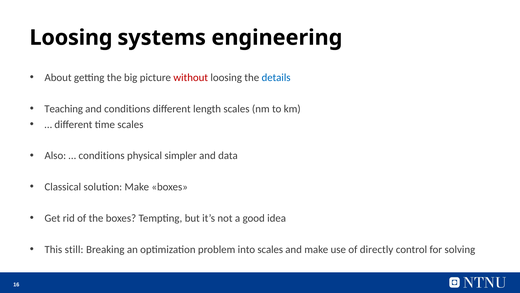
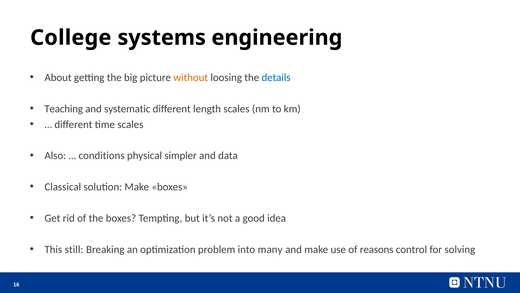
Loosing: Loosing -> College (71, 38)
without colour: red -> orange (191, 77)
and conditions: conditions -> systematic (127, 109)
into scales: scales -> many (270, 249)
directly: directly -> reasons (377, 249)
